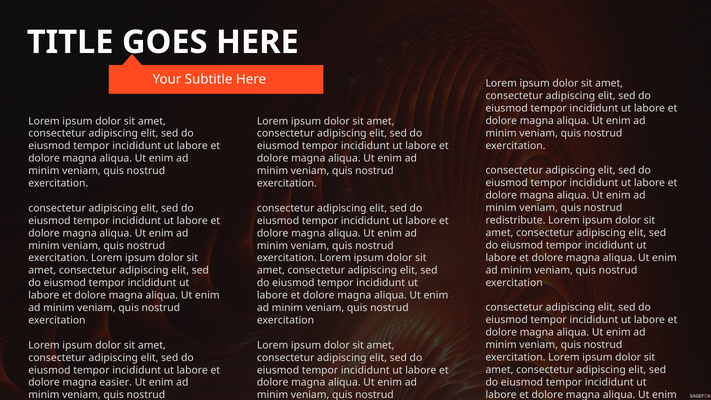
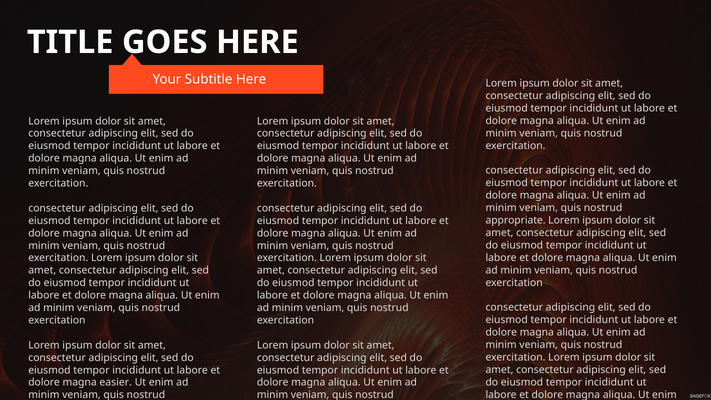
redistribute: redistribute -> appropriate (516, 220)
